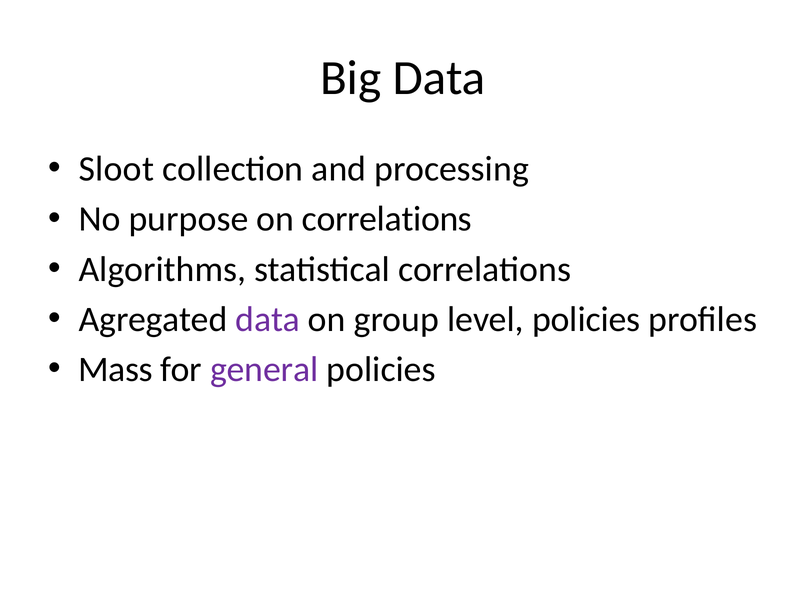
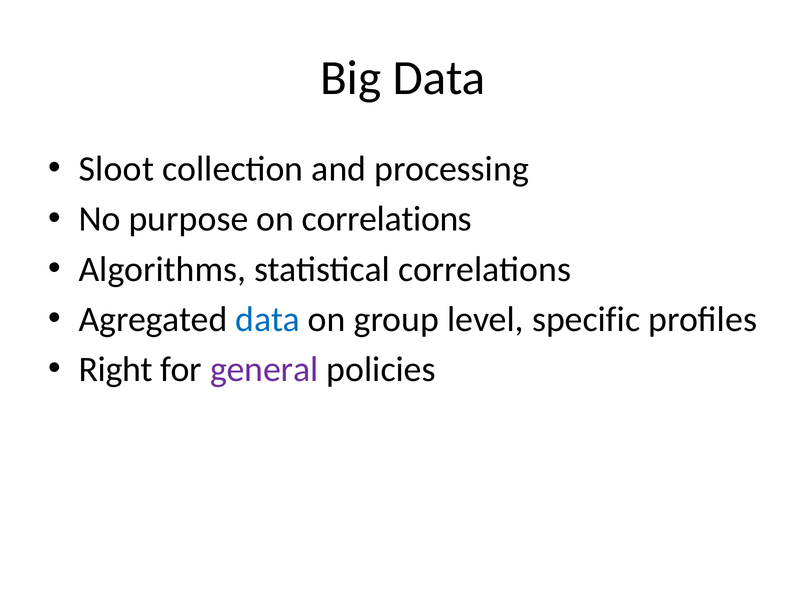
data colour: purple -> blue (268, 320)
level policies: policies -> specific (586, 320)
Mass: Mass -> Right (116, 370)
